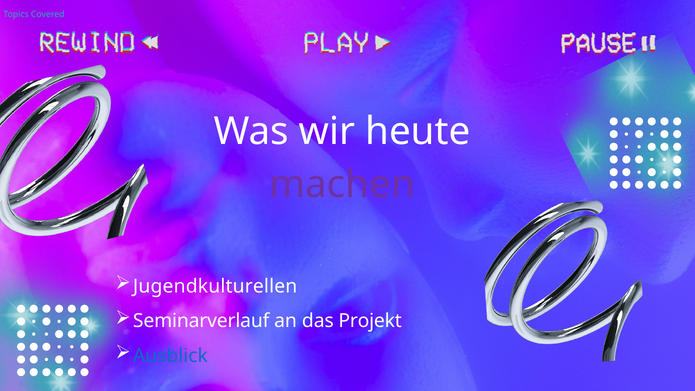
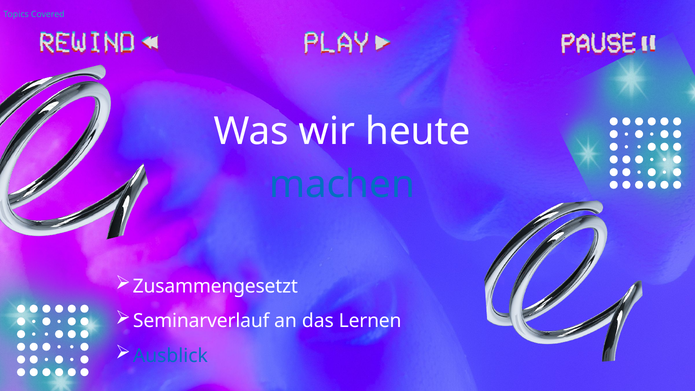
machen colour: purple -> blue (342, 184)
Jugendkulturellen: Jugendkulturellen -> Zusammengesetzt (215, 286)
Projekt: Projekt -> Lernen (370, 321)
